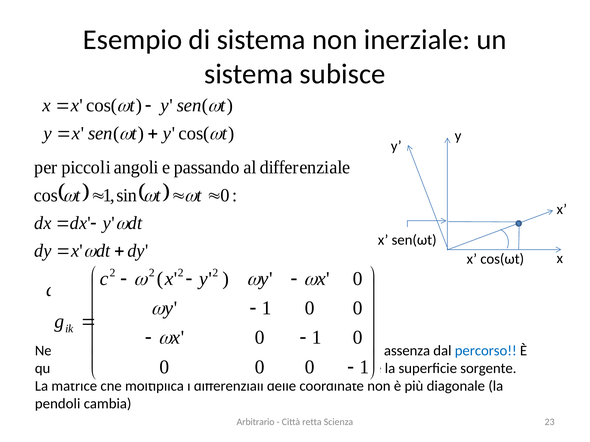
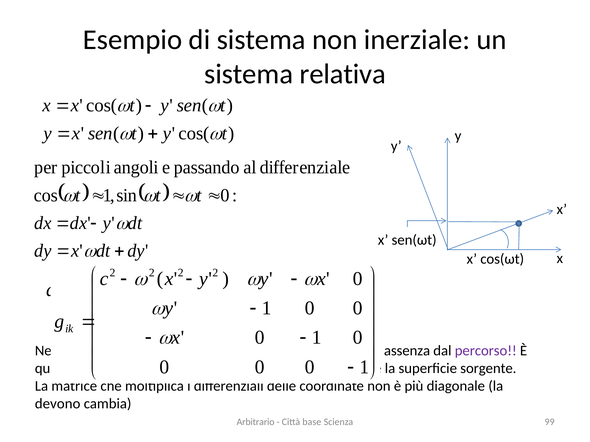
subisce: subisce -> relativa (343, 74)
percorso colour: blue -> purple (486, 351)
pendoli: pendoli -> devono (58, 404)
retta: retta -> base (312, 422)
23: 23 -> 99 (550, 422)
